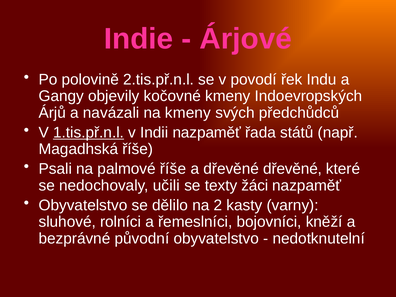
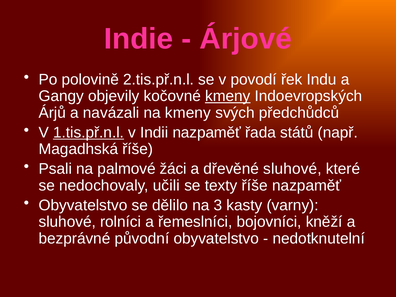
kmeny underline: none -> present (228, 96)
palmové říše: říše -> žáci (173, 169)
dřevěné dřevěné: dřevěné -> sluhové (292, 169)
texty žáci: žáci -> říše (255, 185)
2: 2 -> 3 (218, 205)
